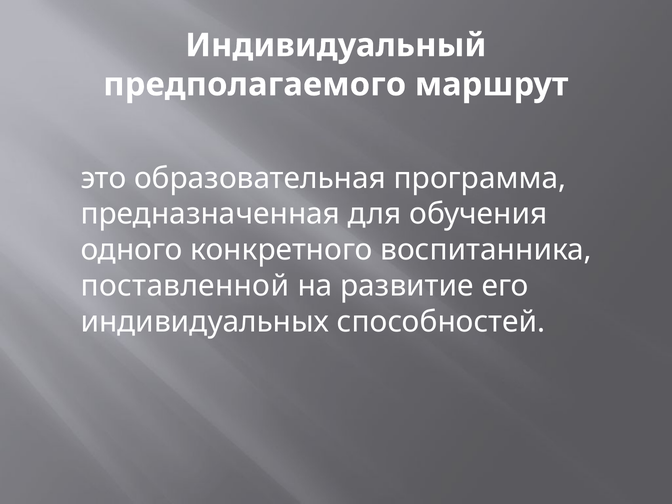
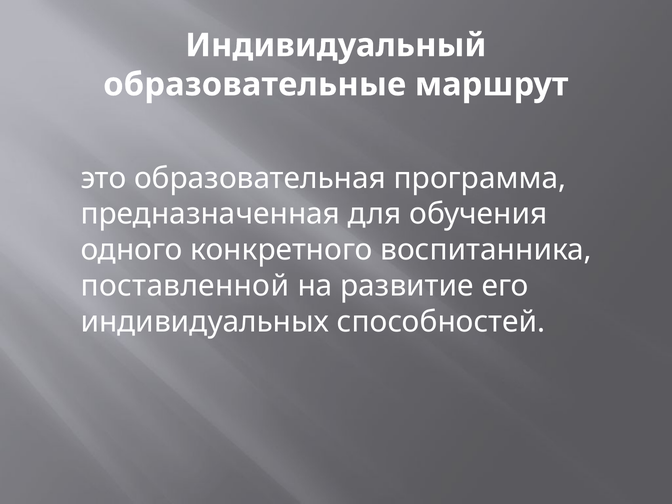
предполагаемого: предполагаемого -> образовательные (255, 85)
